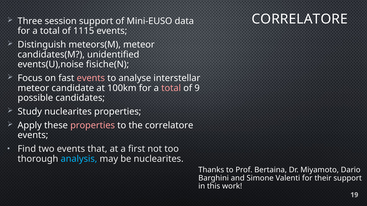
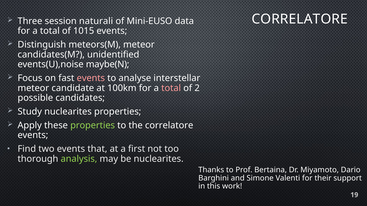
session support: support -> naturali (96, 21)
1115: 1115 -> 1015 (84, 31)
fisiche(N: fisiche(N -> maybe(N (108, 65)
9: 9 -> 2 (197, 88)
properties colour: pink -> light green (93, 126)
analysis colour: light blue -> light green (79, 159)
